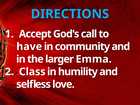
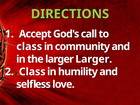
DIRECTIONS colour: light blue -> light green (70, 14)
have: have -> class (29, 47)
larger Emma: Emma -> Larger (94, 59)
